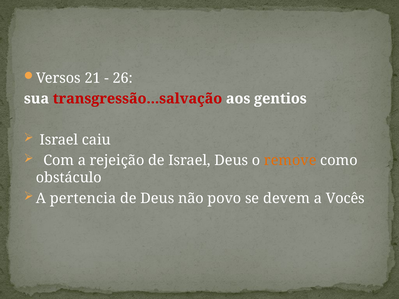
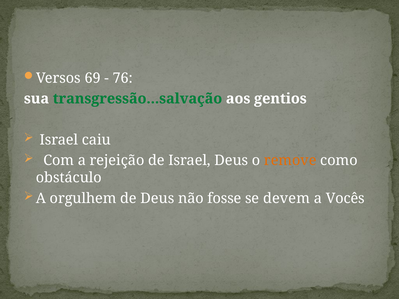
21: 21 -> 69 (93, 78)
26: 26 -> 76 (123, 78)
transgressão...salvação colour: red -> green (137, 99)
pertencia: pertencia -> orgulhem (83, 198)
povo: povo -> fosse (224, 198)
